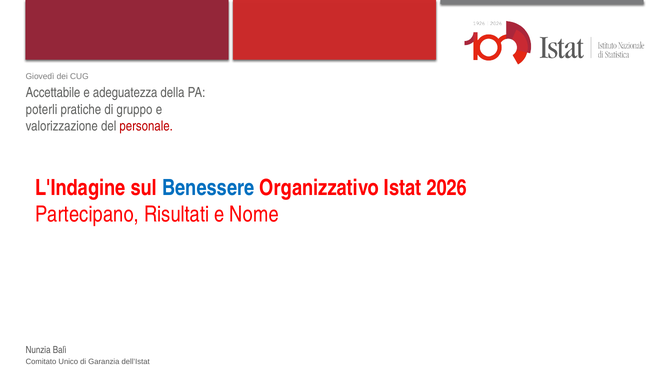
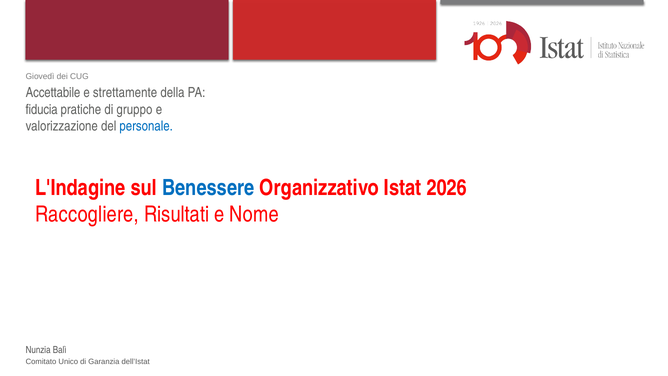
adeguatezza: adeguatezza -> strettamente (125, 93)
poterli: poterli -> fiducia (42, 109)
personale colour: red -> blue (146, 126)
Partecipano: Partecipano -> Raccogliere (87, 214)
